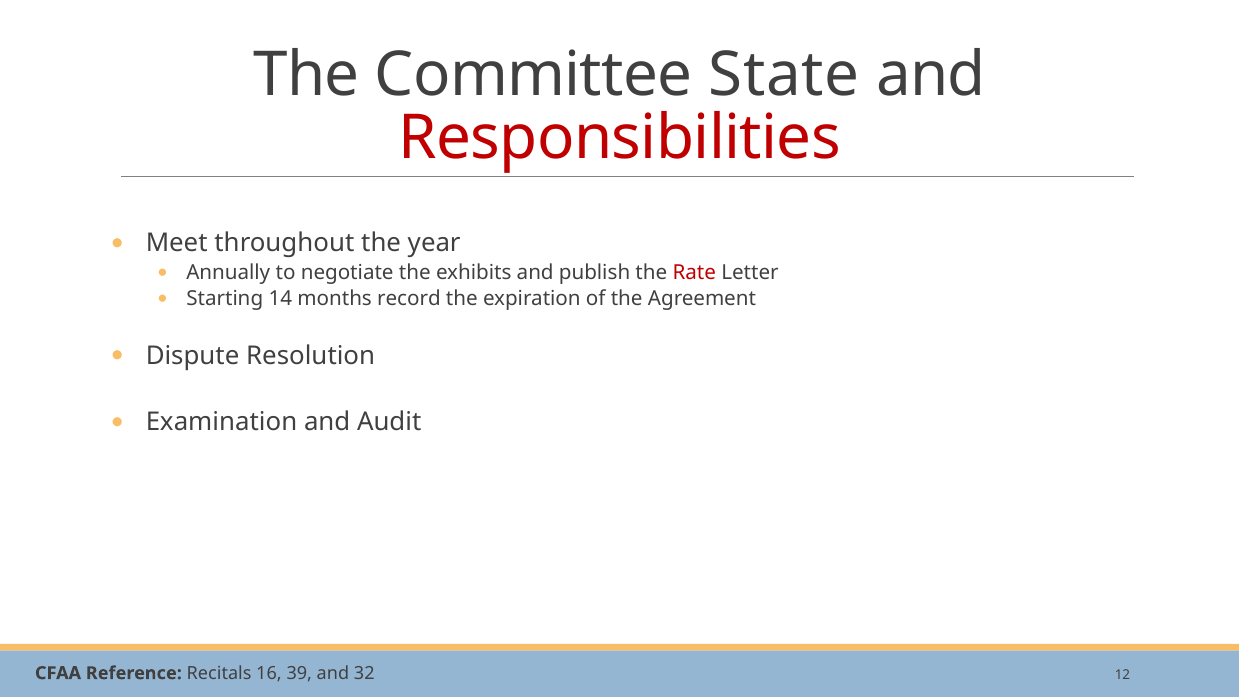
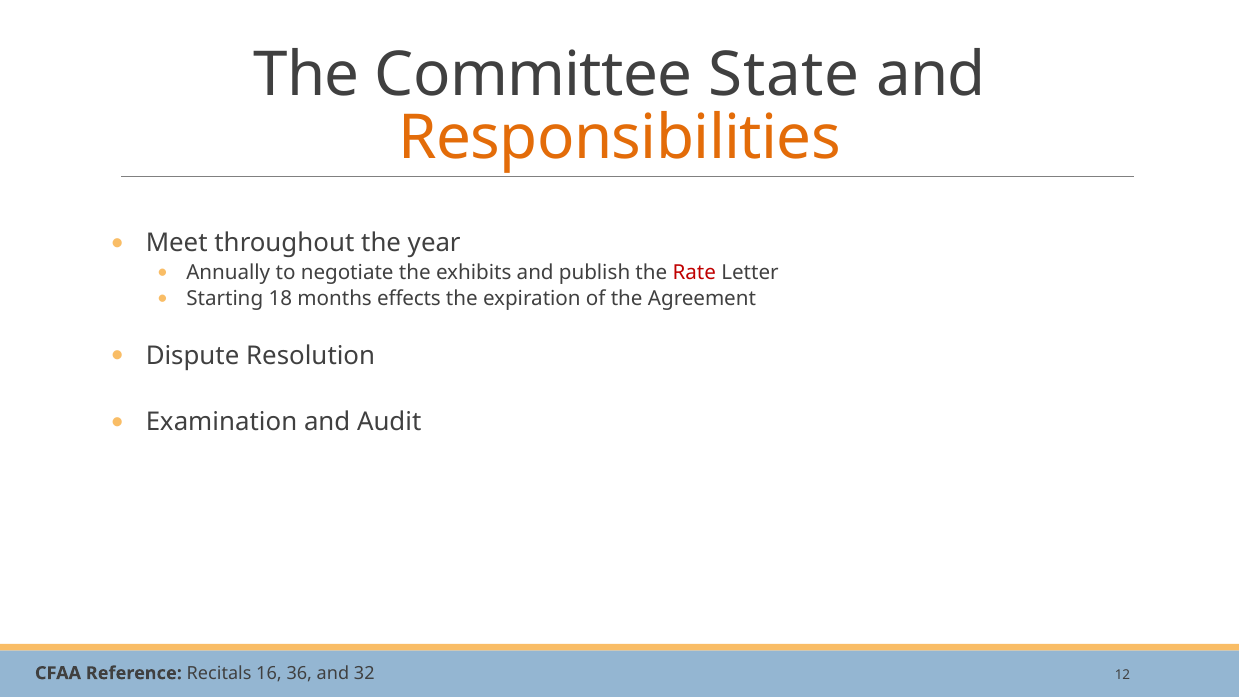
Responsibilities colour: red -> orange (620, 138)
14: 14 -> 18 (280, 299)
record: record -> effects (409, 299)
39: 39 -> 36 (299, 673)
